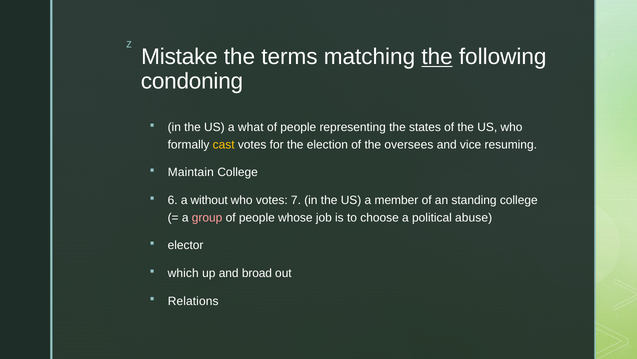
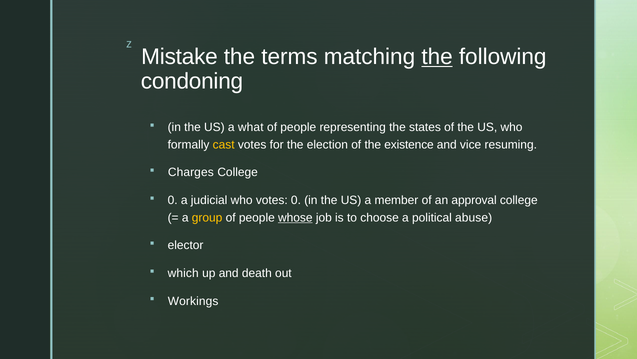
oversees: oversees -> existence (409, 144)
Maintain: Maintain -> Charges (191, 172)
6: 6 -> 0 (173, 200)
without: without -> judicial (209, 200)
votes 7: 7 -> 0 (296, 200)
standing: standing -> approval (474, 200)
group colour: pink -> yellow (207, 217)
whose underline: none -> present (295, 217)
broad: broad -> death (257, 273)
Relations: Relations -> Workings (193, 301)
